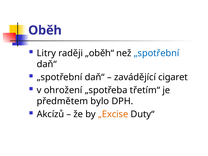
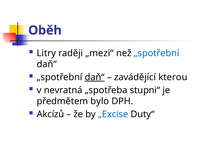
„oběh“: „oběh“ -> „mezi“ (100, 53)
daň“ underline: none -> present (95, 77)
cigaret: cigaret -> kterou (173, 77)
ohrožení: ohrožení -> nevratná (63, 90)
třetím“: třetím“ -> stupni“ (145, 90)
„Excise colour: orange -> blue (113, 114)
